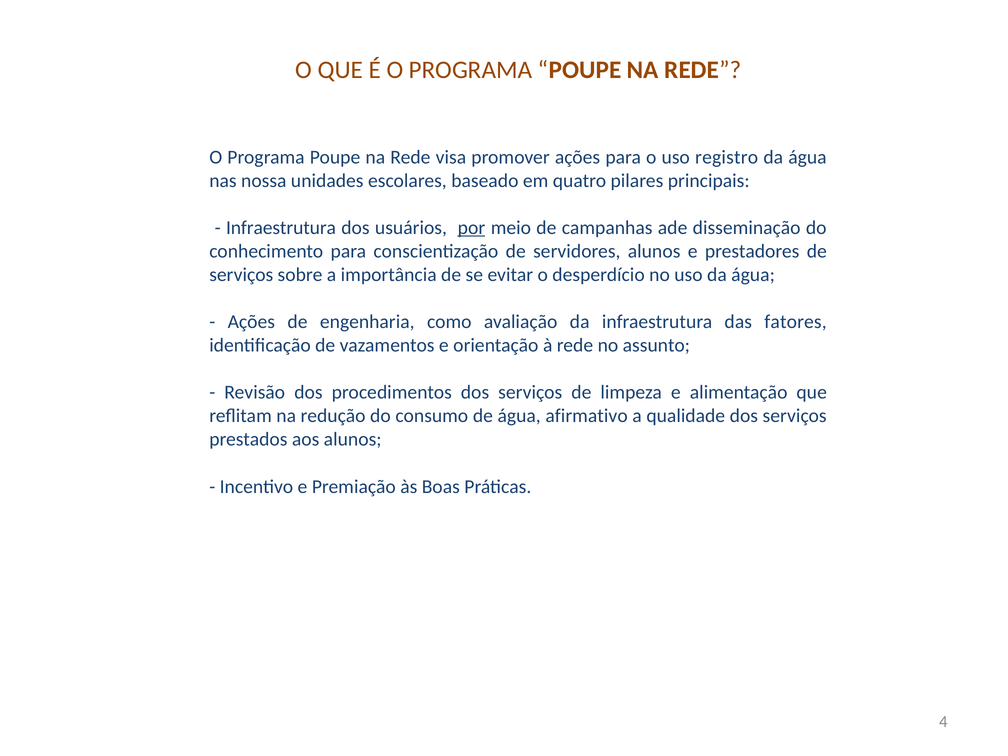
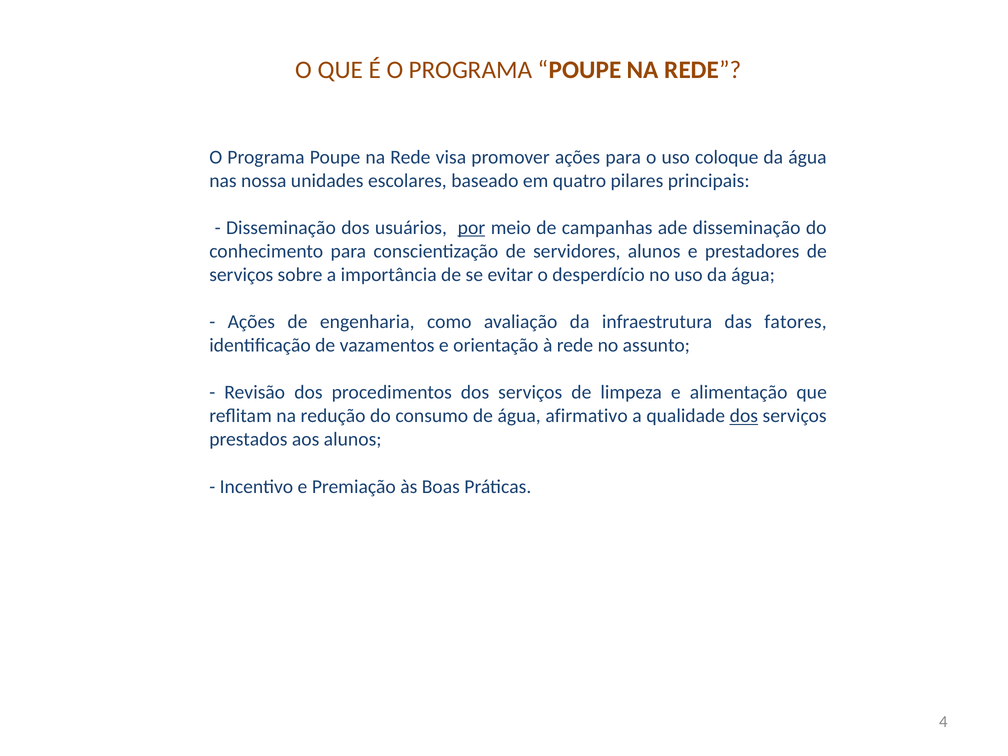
registro: registro -> coloque (727, 157)
Infraestrutura: Infraestrutura -> Disseminação (281, 228)
dos underline: none -> present (744, 416)
